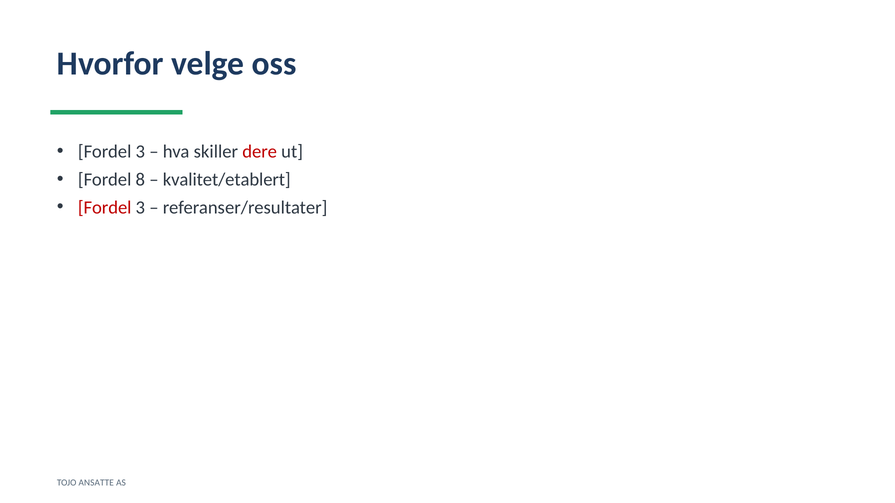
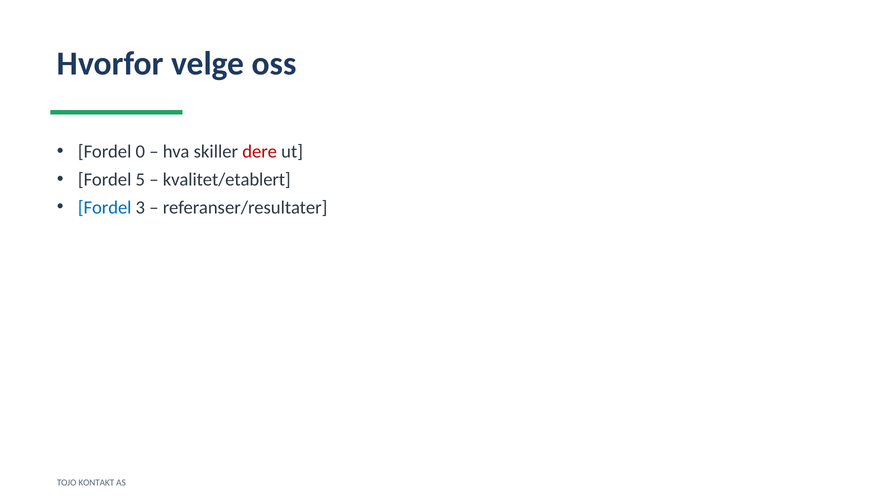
3: 3 -> 0 (140, 152)
8: 8 -> 5 (140, 180)
Fordel colour: red -> blue (105, 208)
ANSATTE: ANSATTE -> KONTAKT (96, 483)
